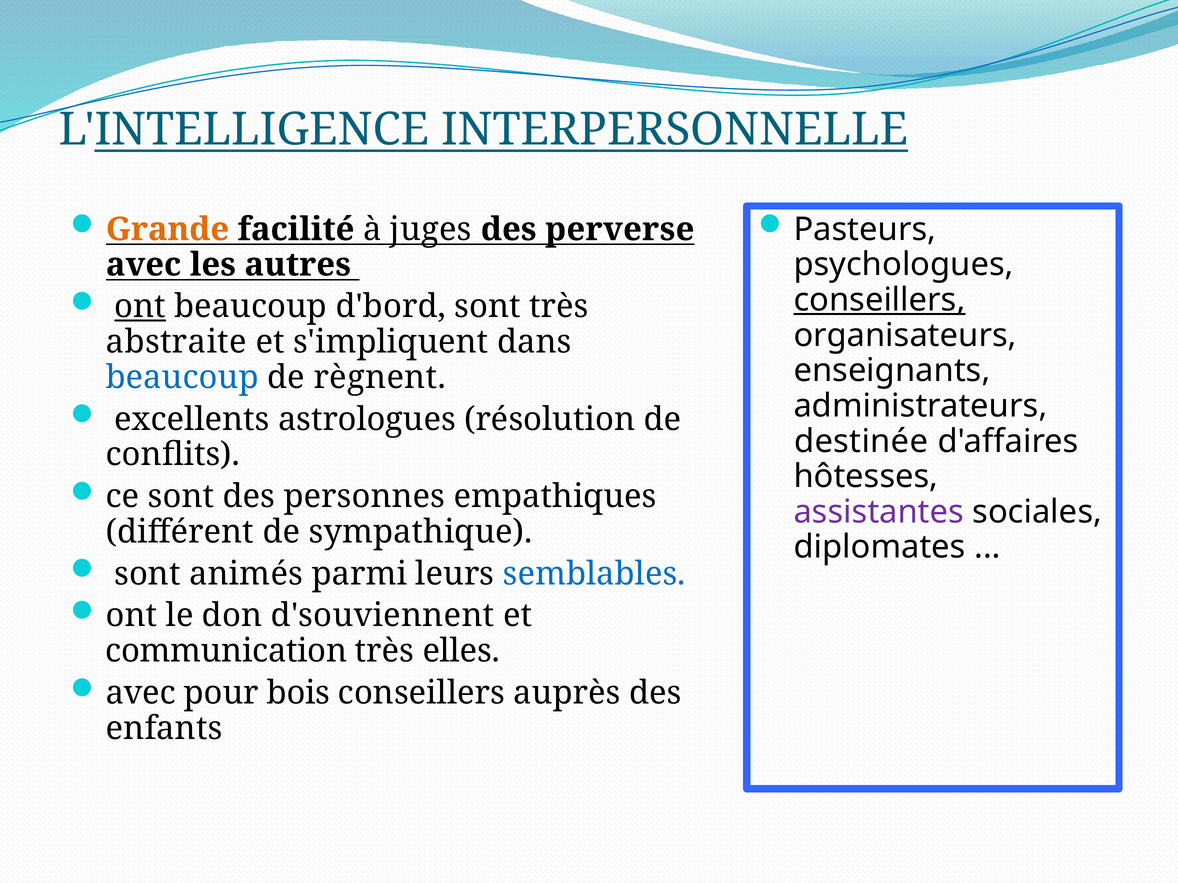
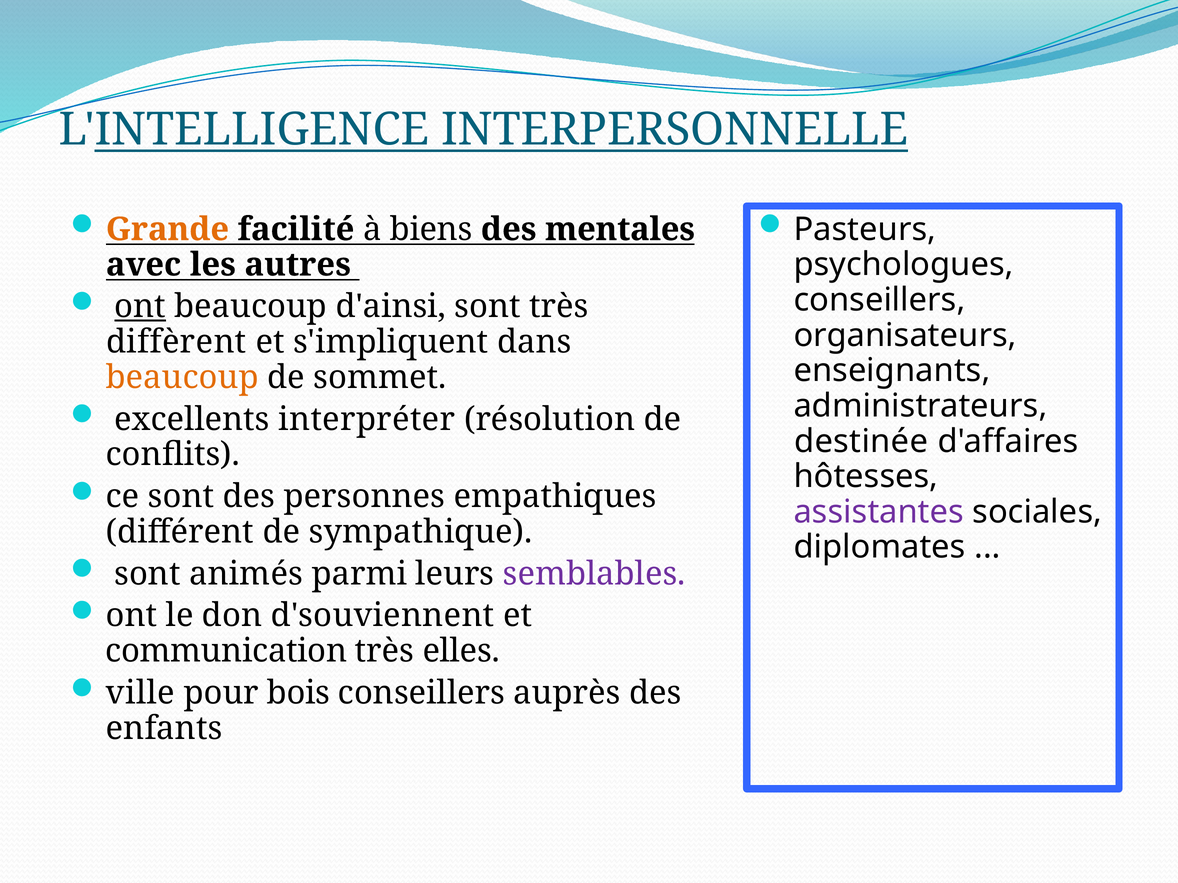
juges: juges -> biens (431, 229)
perverse: perverse -> mentales (620, 229)
d'bord: d'bord -> d'ainsi (391, 307)
conseillers underline: present -> none (879, 300)
abstraite: abstraite -> diffèrent (176, 342)
beaucoup colour: blue -> orange (182, 378)
règnent: règnent -> sommet (380, 378)
astrologues: astrologues -> interpréter (367, 419)
semblables colour: blue -> purple (594, 574)
avec: avec -> ville (140, 693)
